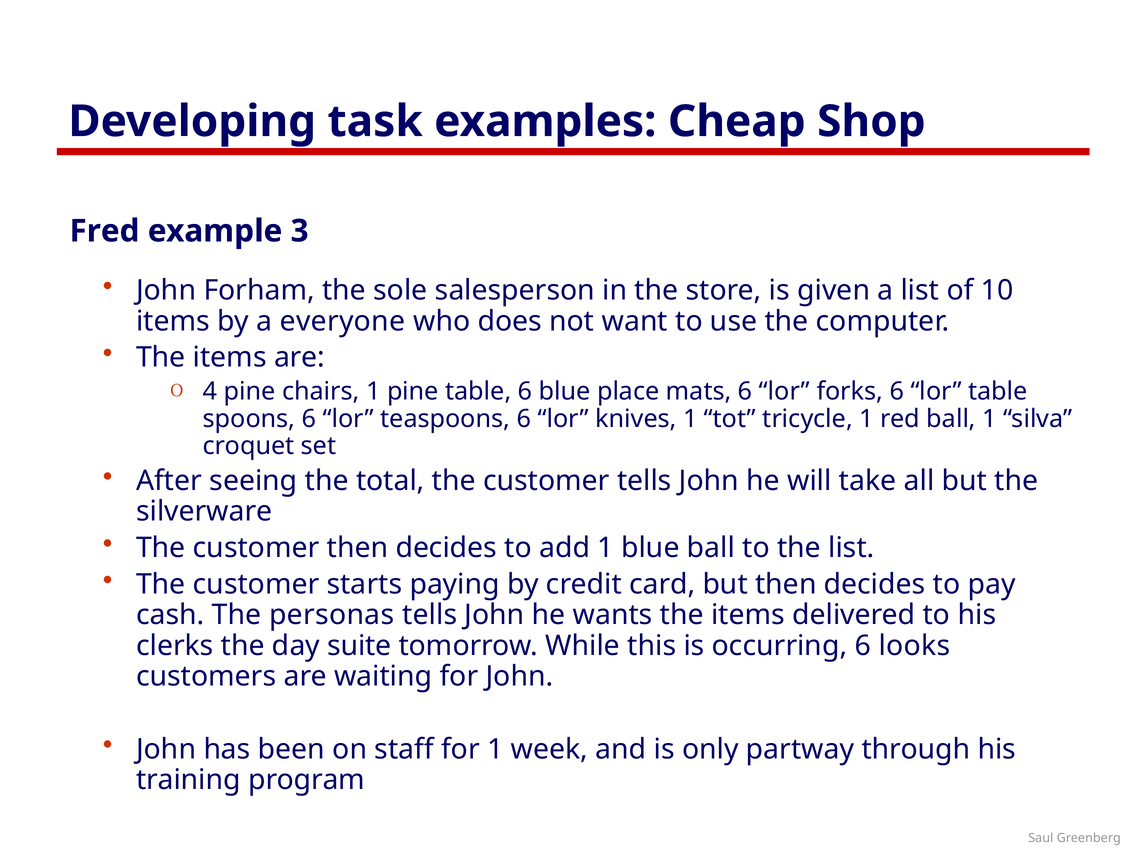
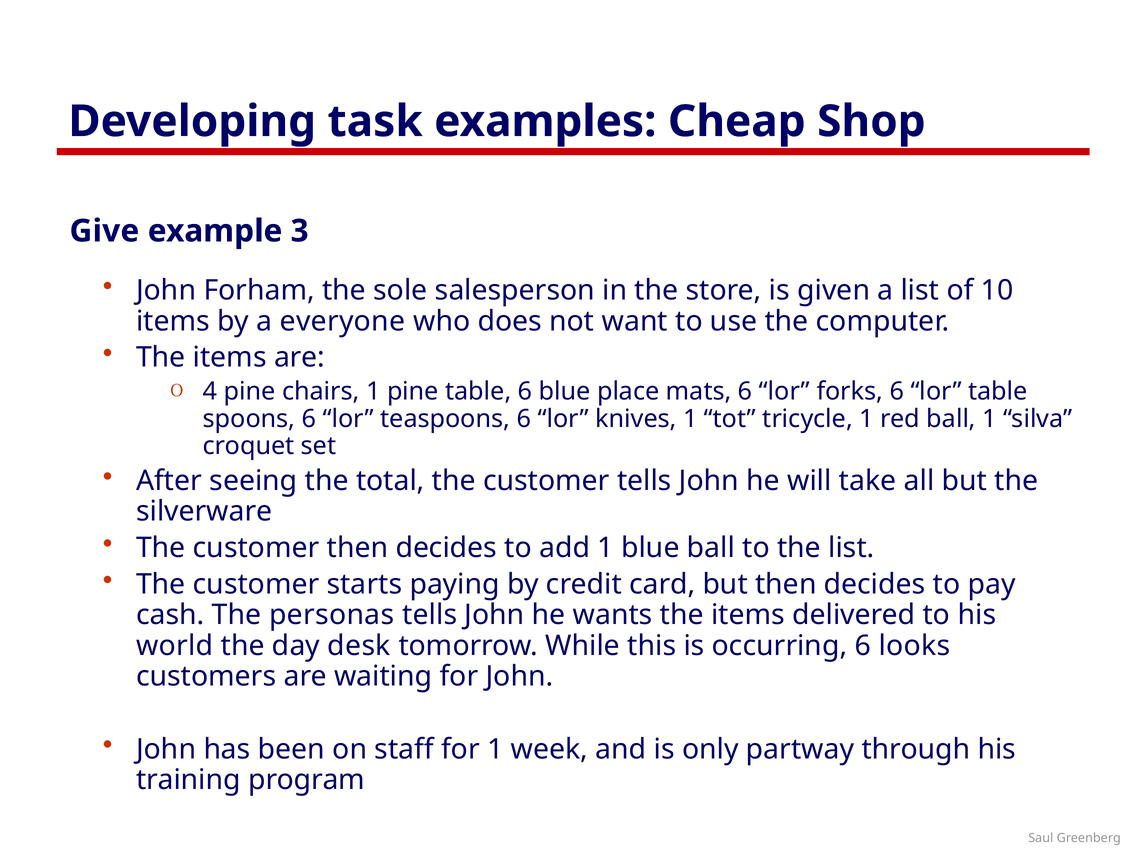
Fred: Fred -> Give (104, 231)
clerks: clerks -> world (175, 646)
suite: suite -> desk (359, 646)
